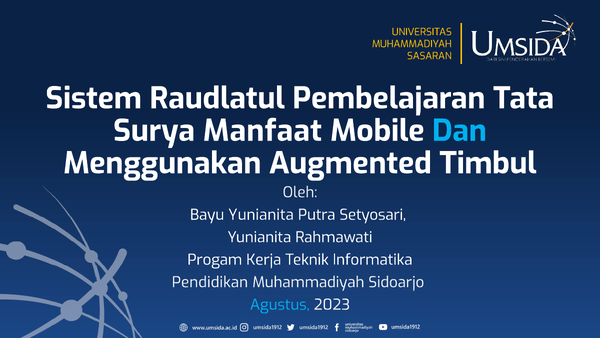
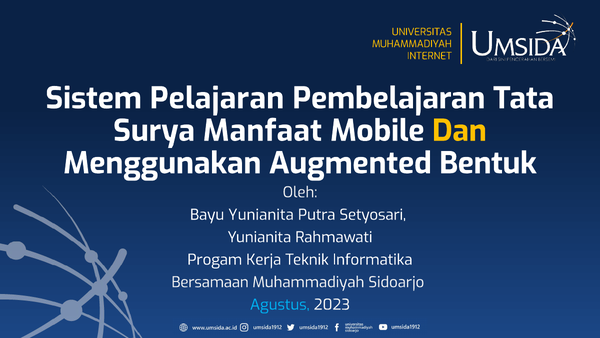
SASARAN: SASARAN -> INTERNET (429, 56)
Raudlatul: Raudlatul -> Pelajaran (217, 98)
Dan colour: light blue -> yellow (459, 131)
Timbul: Timbul -> Bentuk (488, 163)
Pendidikan: Pendidikan -> Bersamaan (210, 282)
